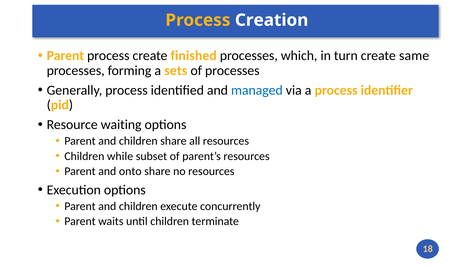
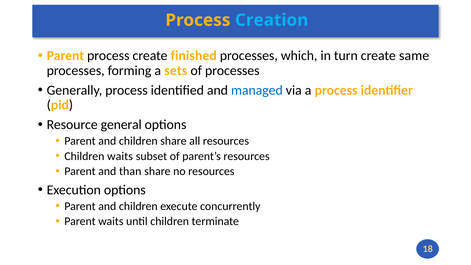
Creation colour: white -> light blue (272, 20)
waiting: waiting -> general (121, 125)
Children while: while -> waits (120, 156)
onto: onto -> than (130, 171)
